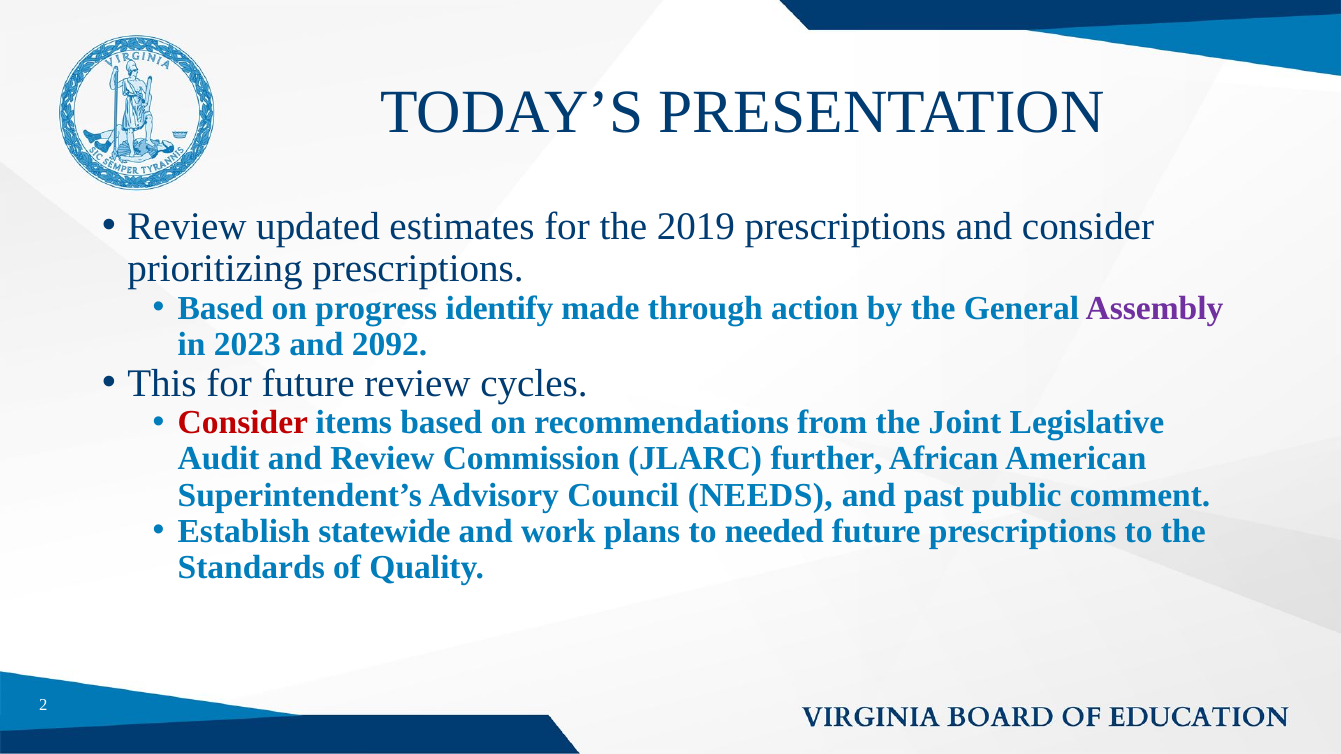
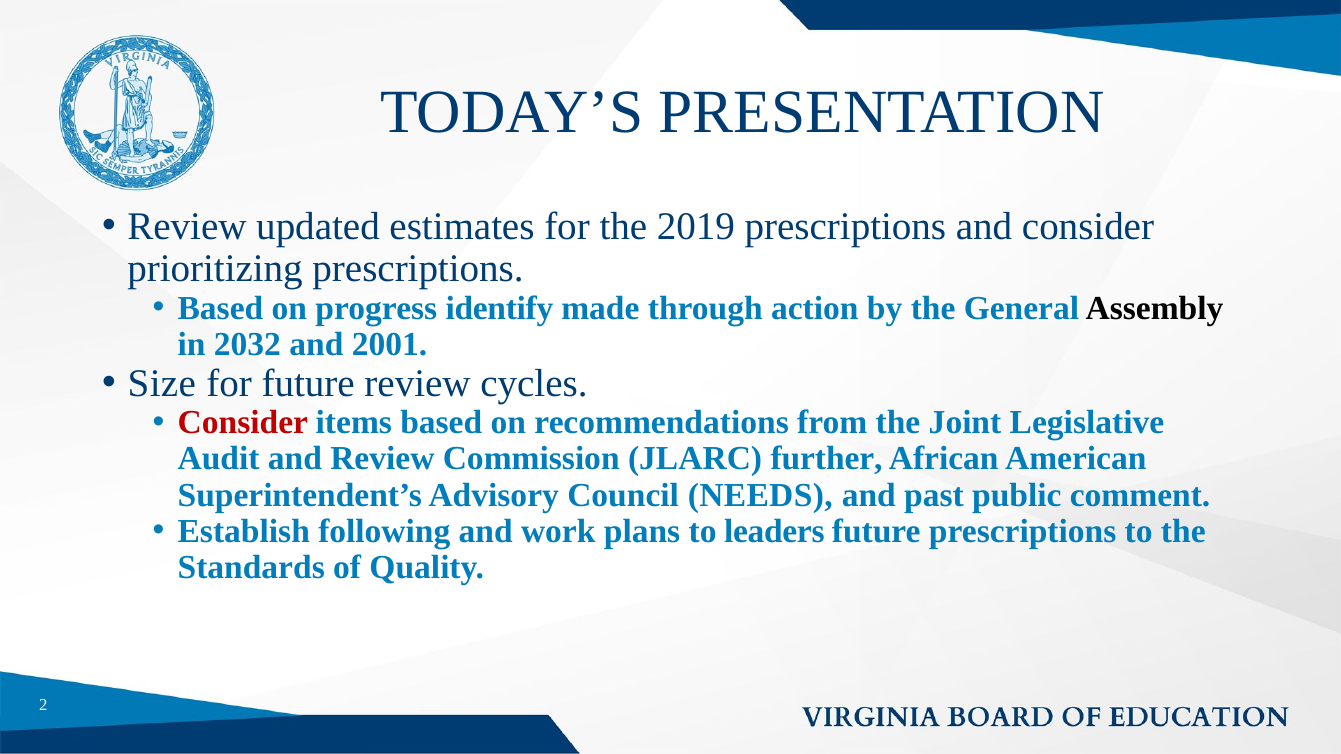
Assembly colour: purple -> black (1155, 308)
2023: 2023 -> 2032 (247, 344)
2092: 2092 -> 2001 (389, 344)
This: This -> Size (162, 384)
statewide: statewide -> following (384, 531)
needed: needed -> leaders (774, 531)
